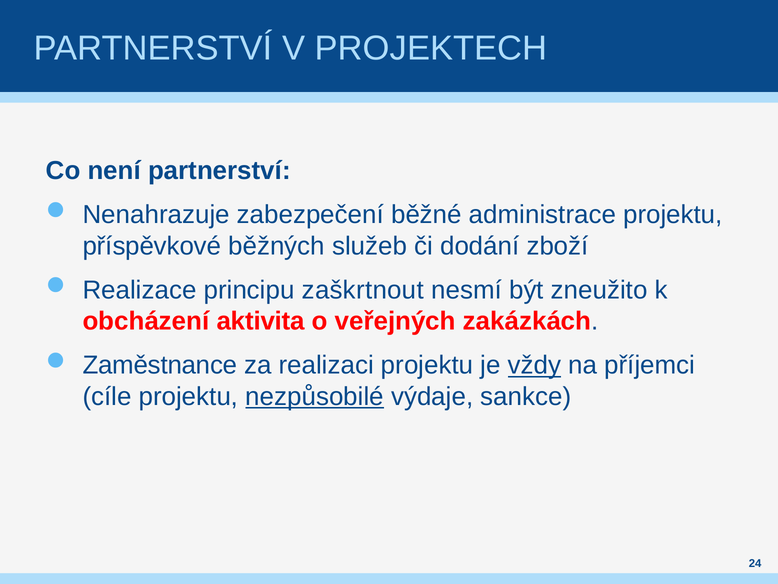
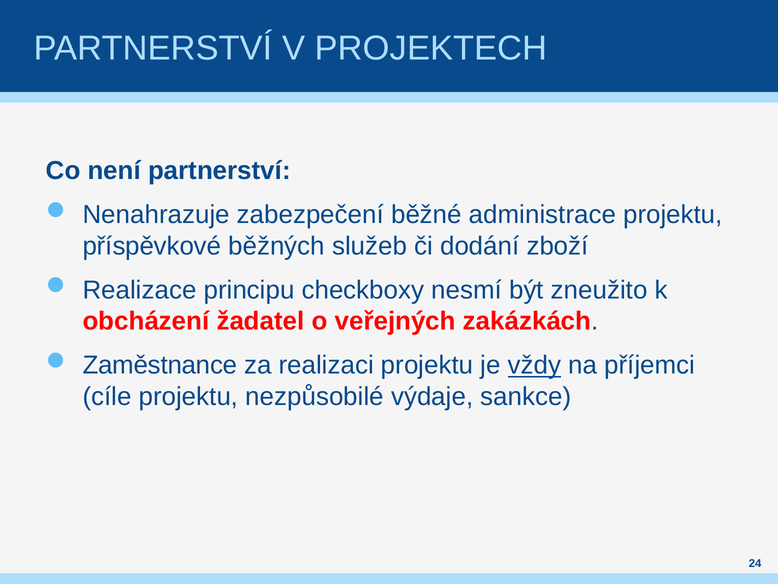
zaškrtnout: zaškrtnout -> checkboxy (363, 290)
aktivita: aktivita -> žadatel (261, 321)
nezpůsobilé underline: present -> none (315, 396)
